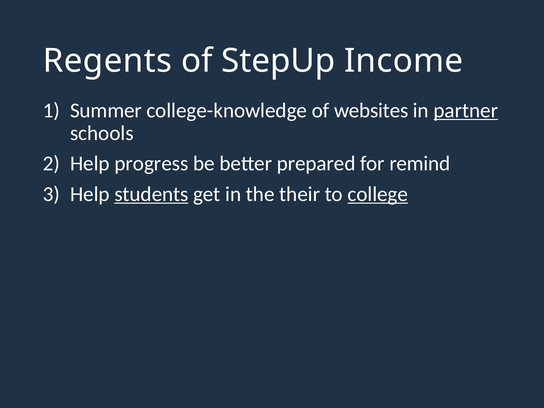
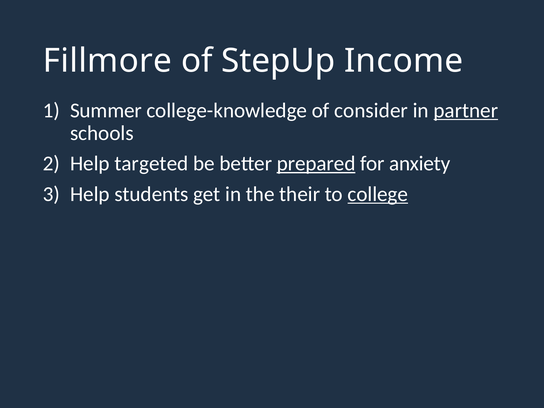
Regents: Regents -> Fillmore (107, 61)
websites: websites -> consider (371, 110)
progress: progress -> targeted (151, 164)
prepared underline: none -> present (316, 164)
remind: remind -> anxiety (420, 164)
students underline: present -> none (151, 194)
